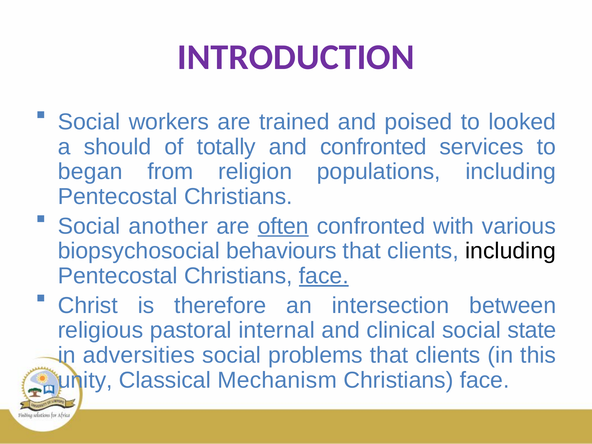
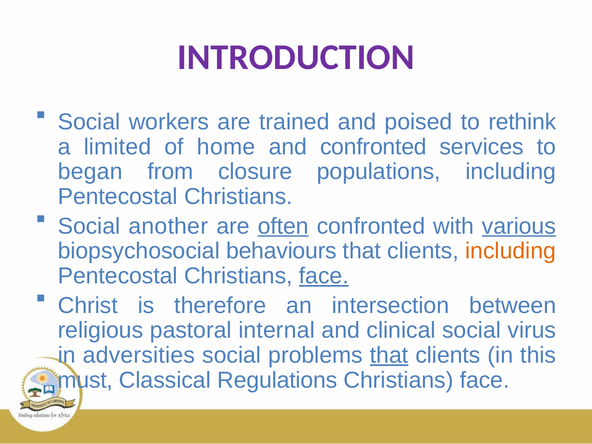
looked: looked -> rethink (522, 122)
should: should -> limited (117, 147)
totally: totally -> home (226, 147)
religion: religion -> closure (255, 172)
various underline: none -> present (519, 226)
including colour: black -> orange (511, 251)
state: state -> virus (532, 330)
that underline: none -> present (389, 355)
unity: unity -> must (85, 380)
Mechanism: Mechanism -> Regulations (277, 380)
